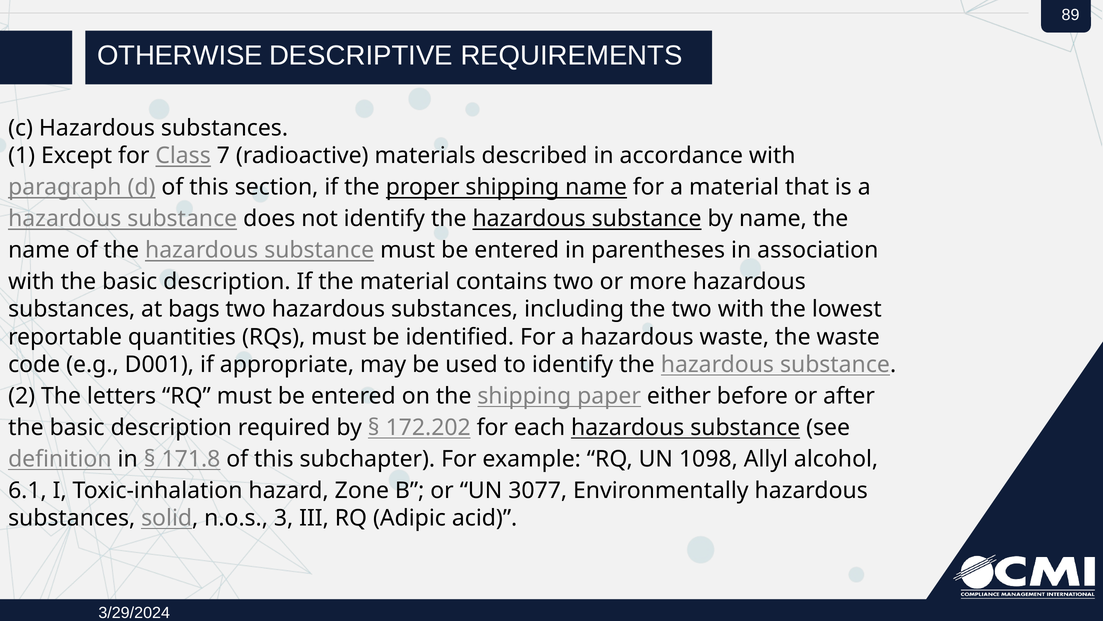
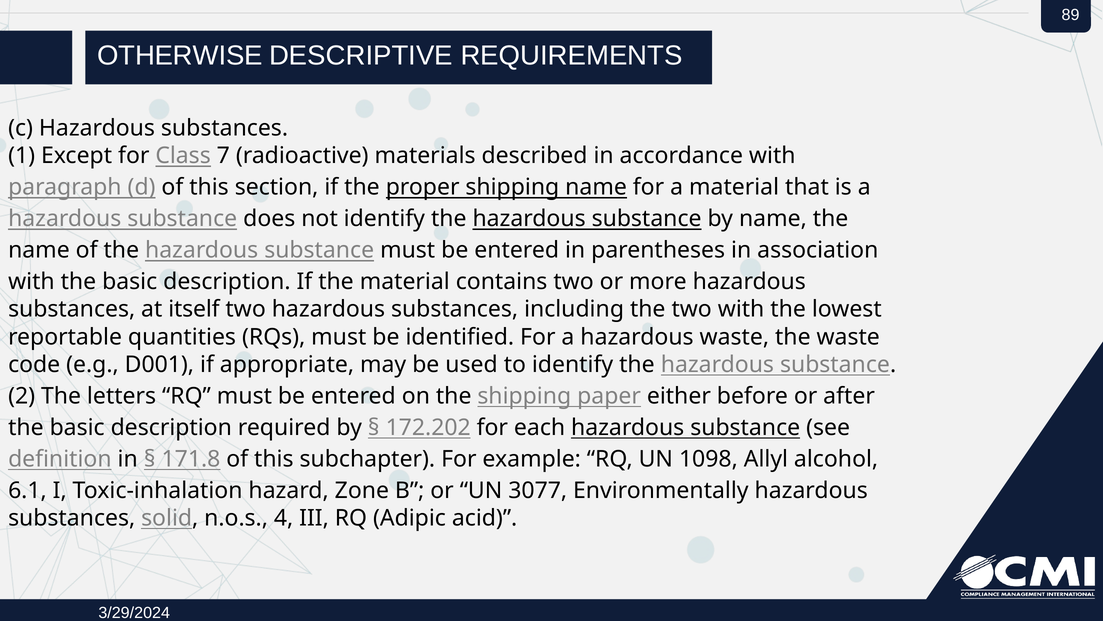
bags: bags -> itself (194, 309)
3: 3 -> 4 (284, 518)
